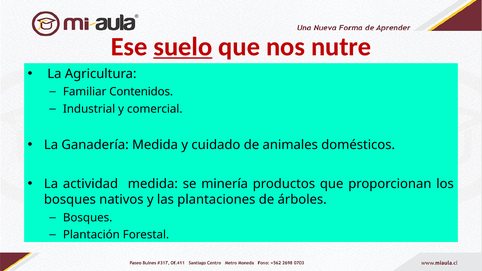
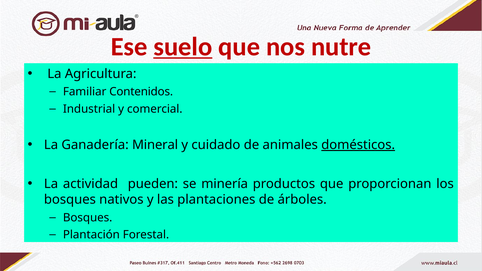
Ganadería Medida: Medida -> Mineral (155, 145)
domésticos underline: none -> present (358, 145)
actividad medida: medida -> pueden (153, 184)
